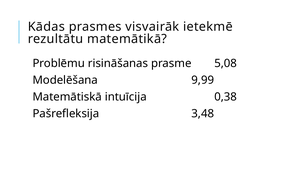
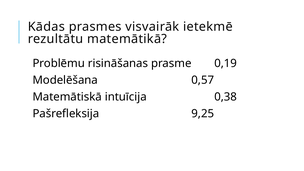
5,08: 5,08 -> 0,19 (226, 63)
9,99: 9,99 -> 0,57 (203, 80)
3,48: 3,48 -> 9,25 (203, 114)
